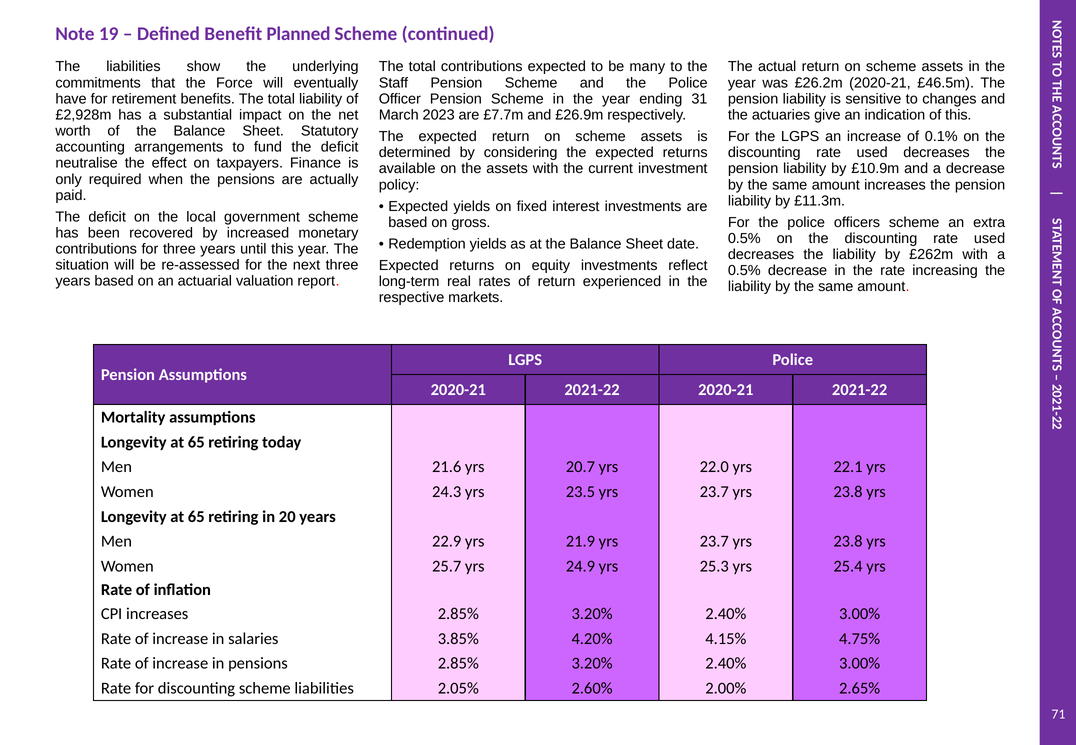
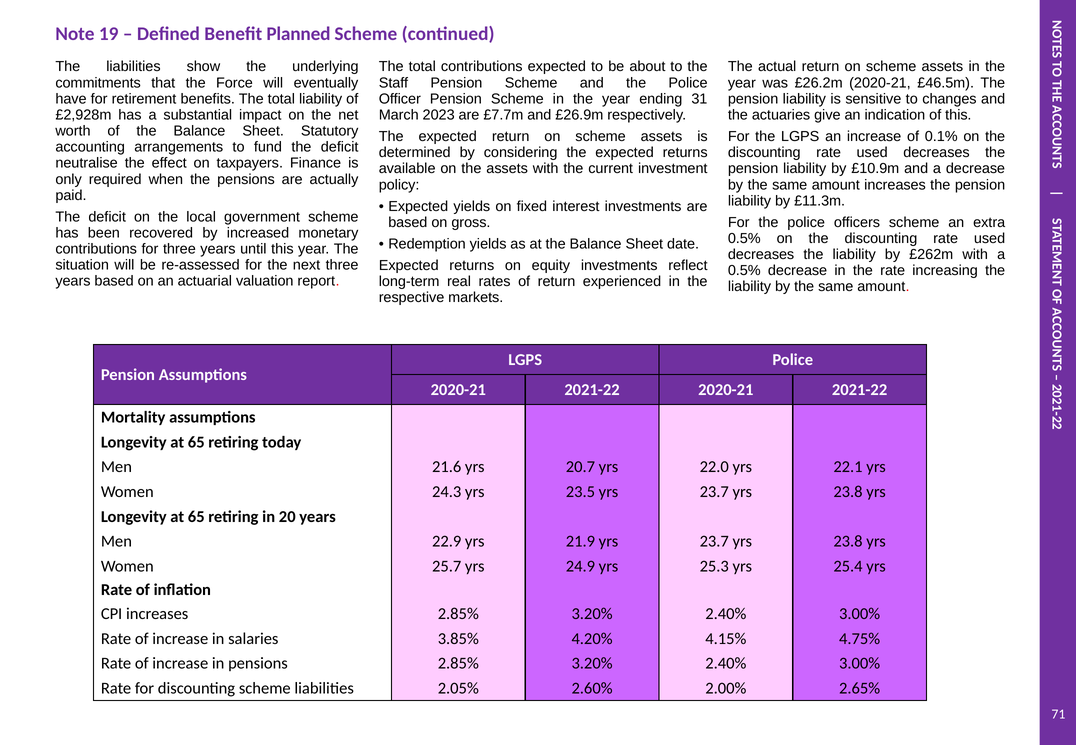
many: many -> about (647, 67)
